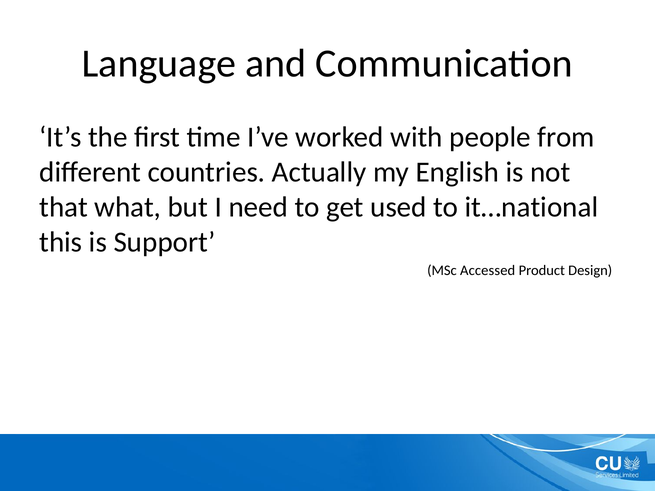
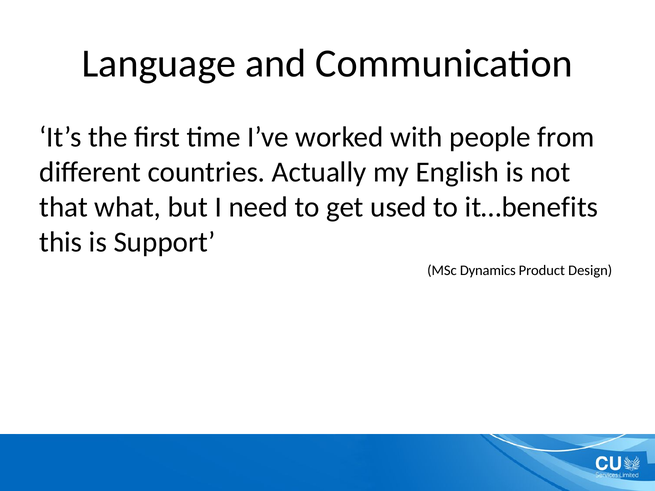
it…national: it…national -> it…benefits (532, 207)
Accessed: Accessed -> Dynamics (488, 270)
